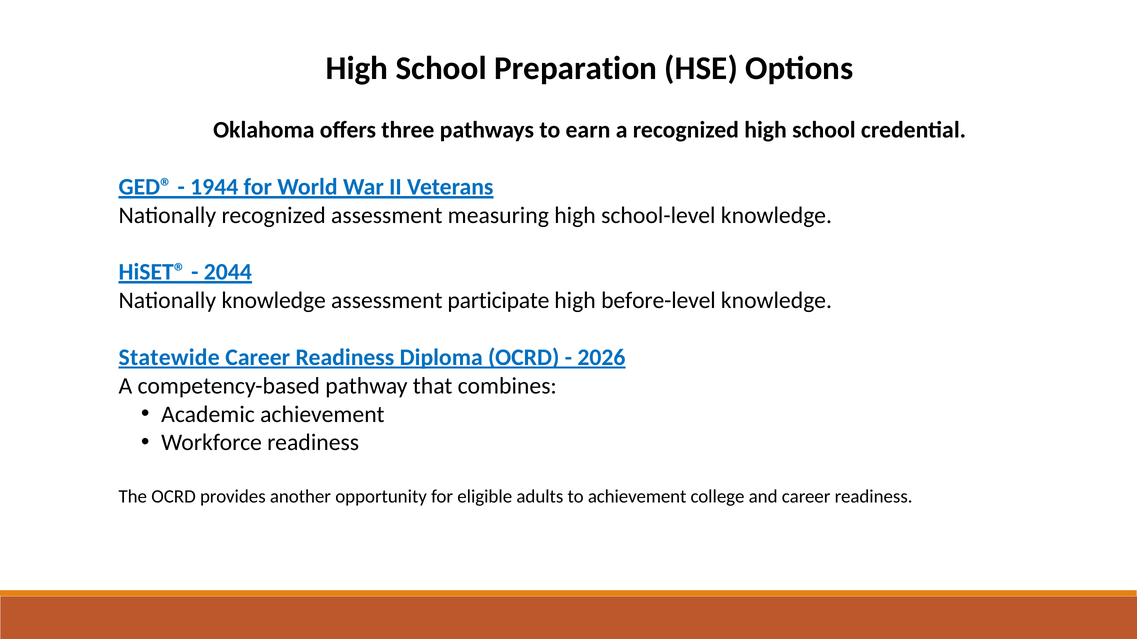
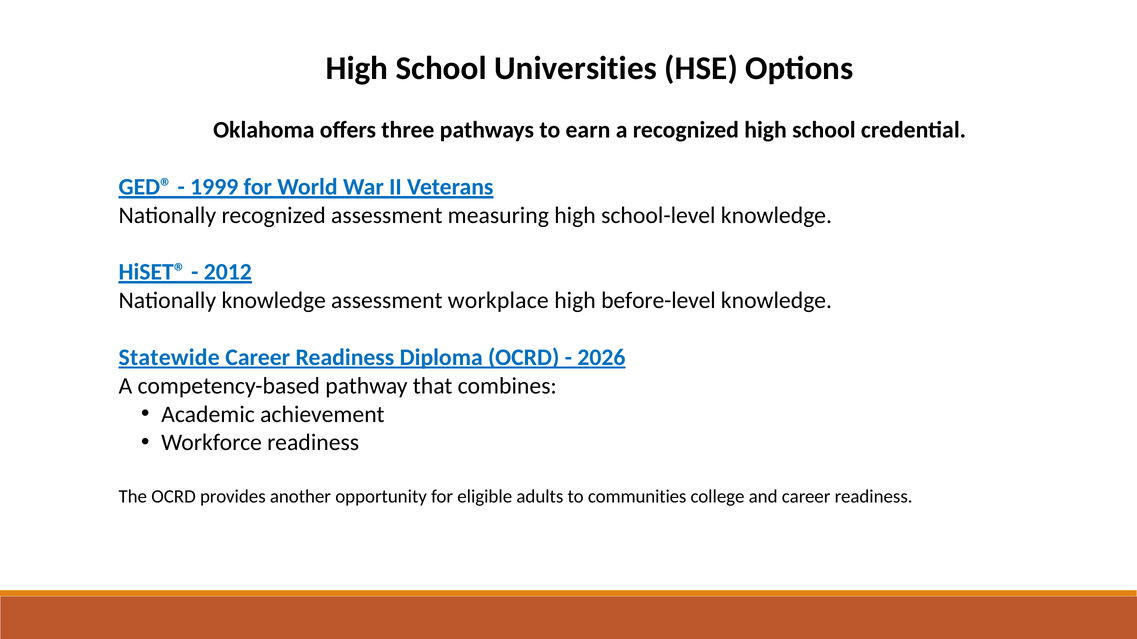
Preparation: Preparation -> Universities (576, 68)
1944: 1944 -> 1999 (214, 187)
2044: 2044 -> 2012 (228, 272)
participate: participate -> workplace (498, 301)
to achievement: achievement -> communities (637, 497)
